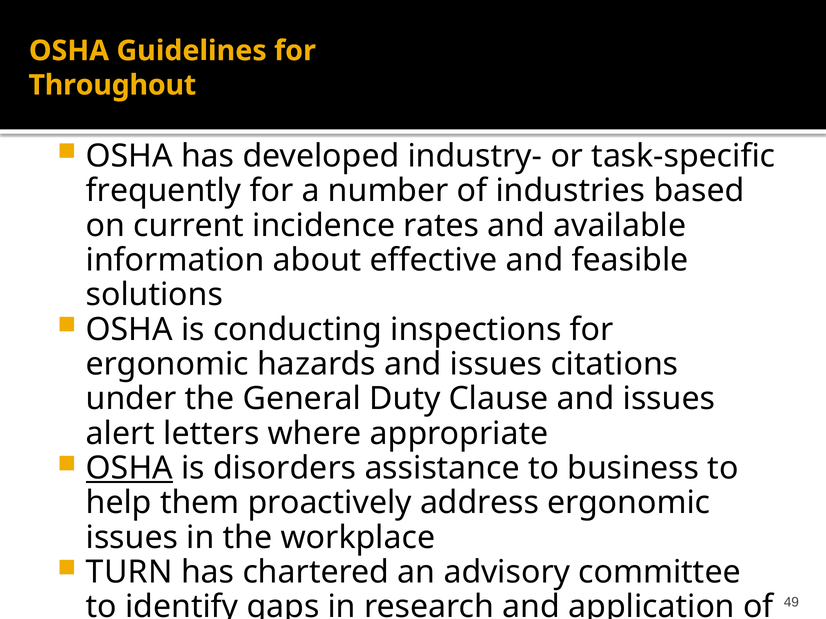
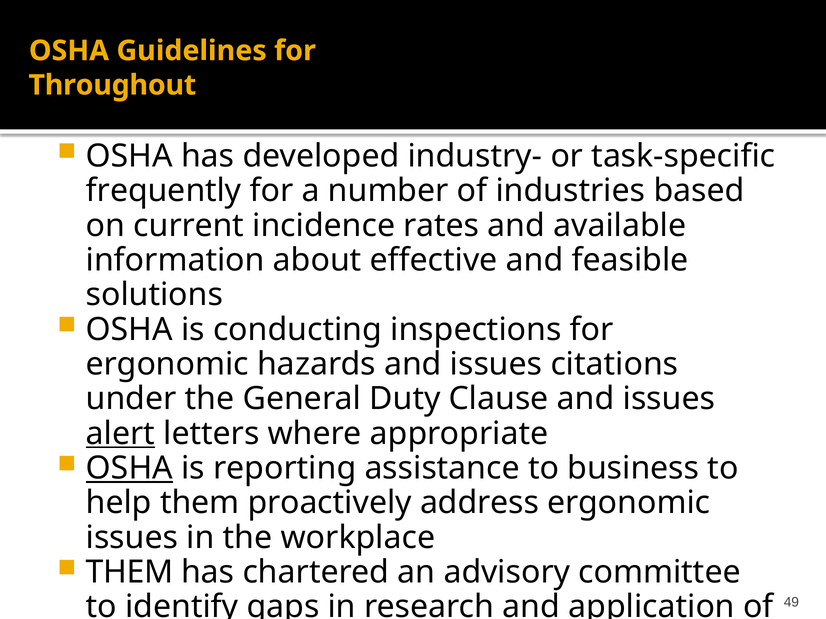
alert underline: none -> present (120, 434)
disorders: disorders -> reporting (285, 469)
TURN: TURN -> THEM (129, 573)
